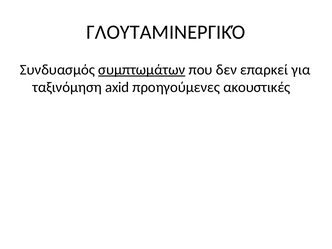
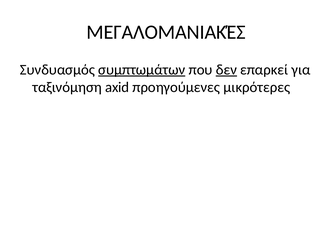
ΓΛΟΥΤΑΜΙΝΕΡΓΙΚΌ: ΓΛΟΥΤΑΜΙΝΕΡΓΙΚΌ -> ΜΕΓΑΛΟΜΑΝΙΑΚΈΣ (166, 32)
δεν underline: none -> present (226, 70)
ακουστικές: ακουστικές -> μικρότερες (257, 87)
